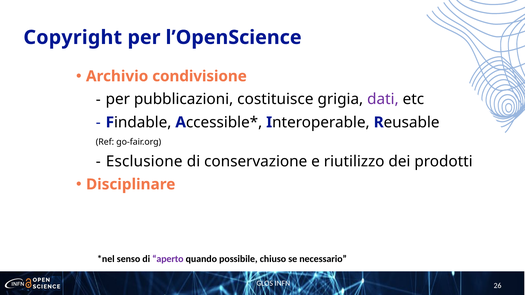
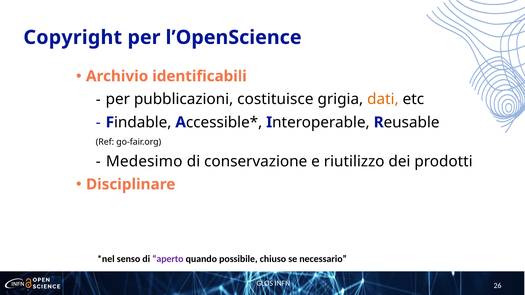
condivisione: condivisione -> identificabili (200, 76)
dati colour: purple -> orange (383, 99)
Esclusione: Esclusione -> Medesimo (144, 161)
